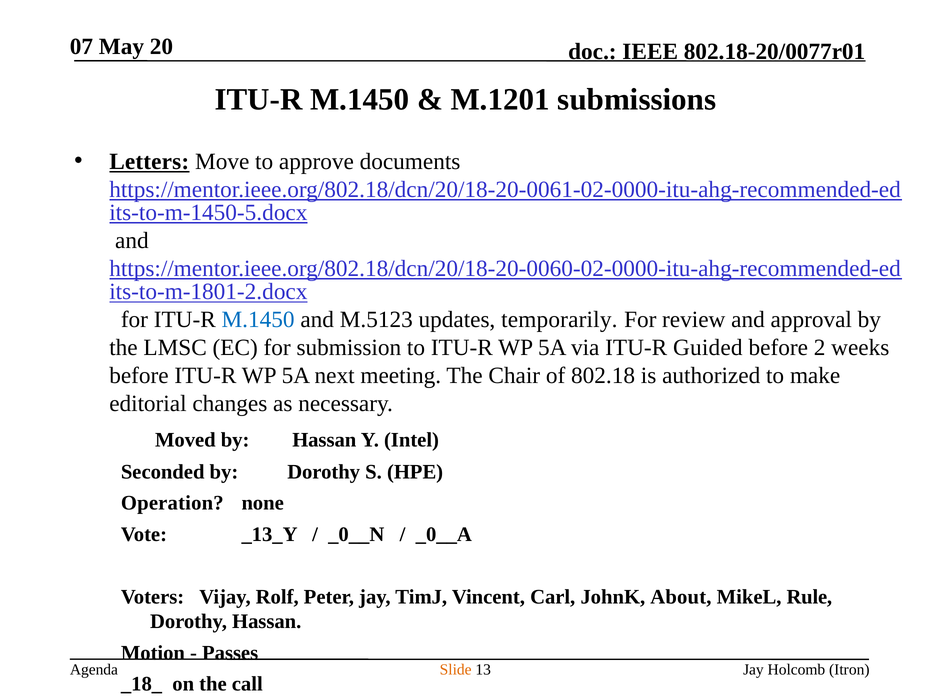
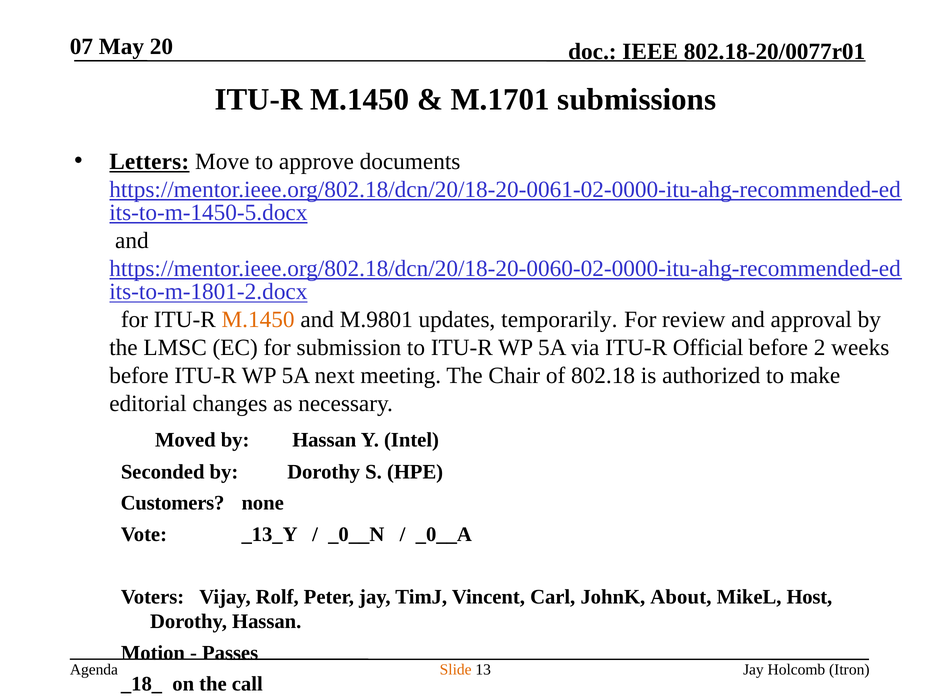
M.1201: M.1201 -> M.1701 (500, 100)
M.1450 colour: blue -> orange (258, 320)
M.5123: M.5123 -> M.9801 (376, 320)
Guided: Guided -> Official (708, 348)
Operation: Operation -> Customers (173, 503)
Rule: Rule -> Host (809, 597)
